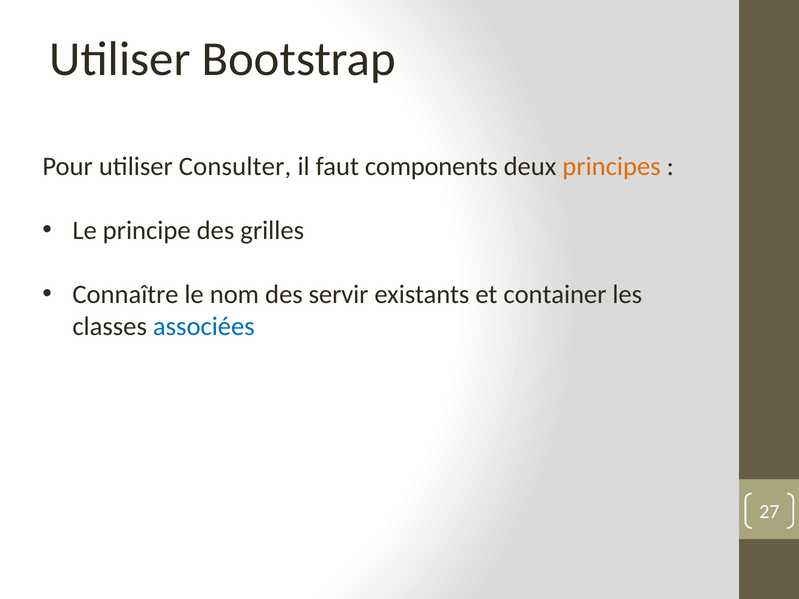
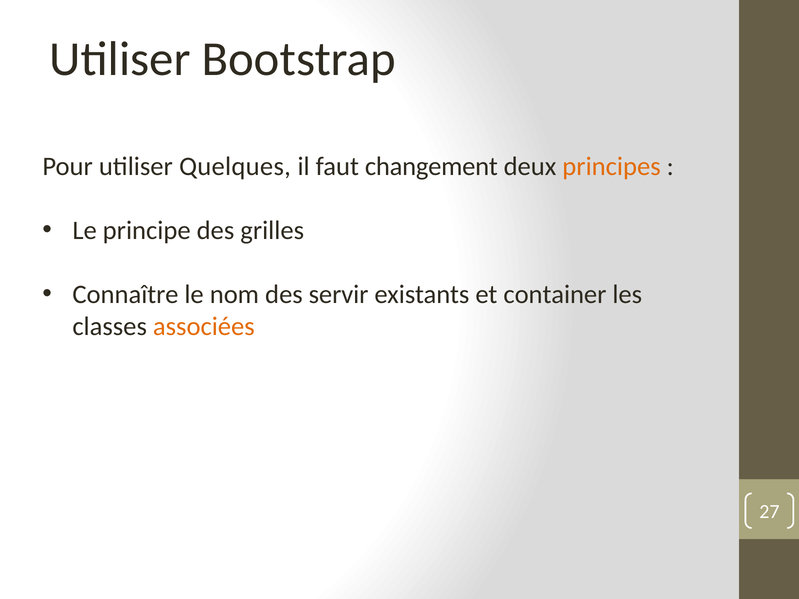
Consulter: Consulter -> Quelques (235, 167)
components: components -> changement (431, 167)
associées colour: blue -> orange (204, 327)
